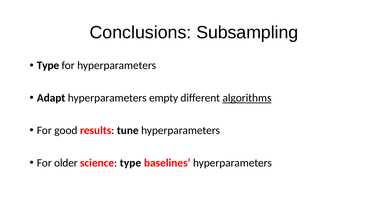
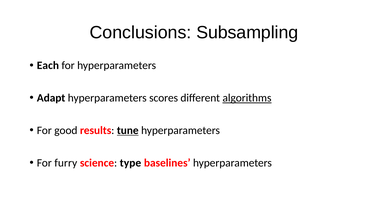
Type: Type -> Each (48, 66)
empty: empty -> scores (164, 98)
tune underline: none -> present (128, 131)
older: older -> furry (66, 163)
